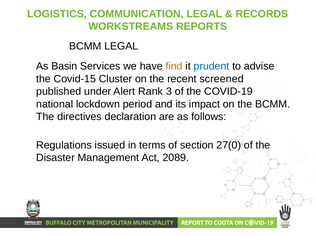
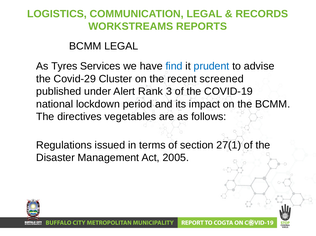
Basin: Basin -> Tyres (64, 66)
find colour: orange -> blue (174, 66)
Covid-15: Covid-15 -> Covid-29 (75, 79)
declaration: declaration -> vegetables (130, 117)
27(0: 27(0 -> 27(1 (229, 145)
2089: 2089 -> 2005 (176, 158)
